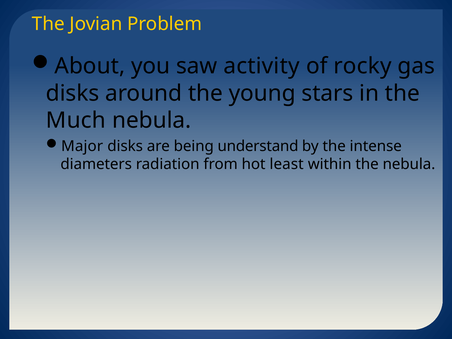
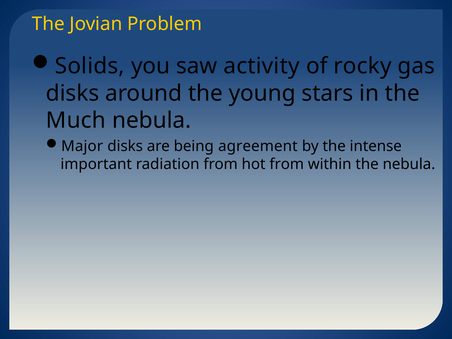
About: About -> Solids (90, 66)
understand: understand -> agreement (258, 146)
diameters: diameters -> important (96, 164)
hot least: least -> from (287, 164)
